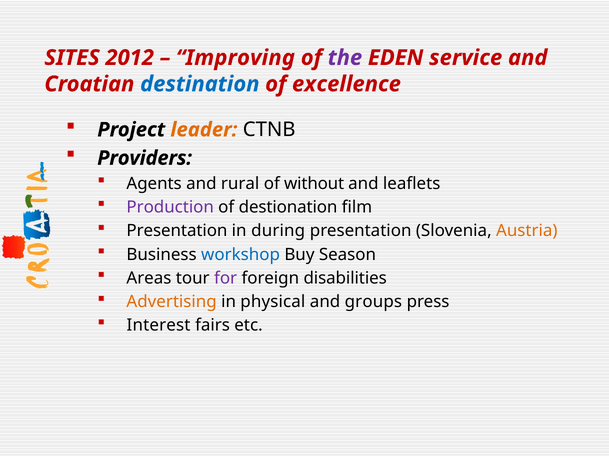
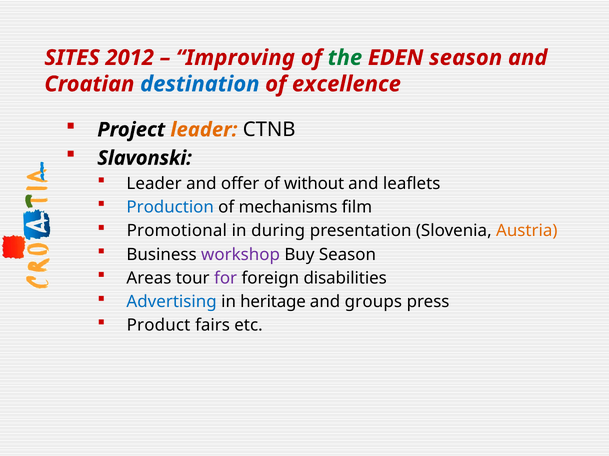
the colour: purple -> green (345, 58)
EDEN service: service -> season (466, 58)
Providers: Providers -> Slavonski (145, 158)
Agents: Agents -> Leader (154, 184)
rural: rural -> offer (240, 184)
Production colour: purple -> blue (170, 207)
destionation: destionation -> mechanisms (288, 207)
Presentation: Presentation -> Promotional (177, 231)
workshop colour: blue -> purple (241, 255)
Advertising colour: orange -> blue (172, 302)
physical: physical -> heritage (273, 302)
Interest: Interest -> Product (159, 326)
